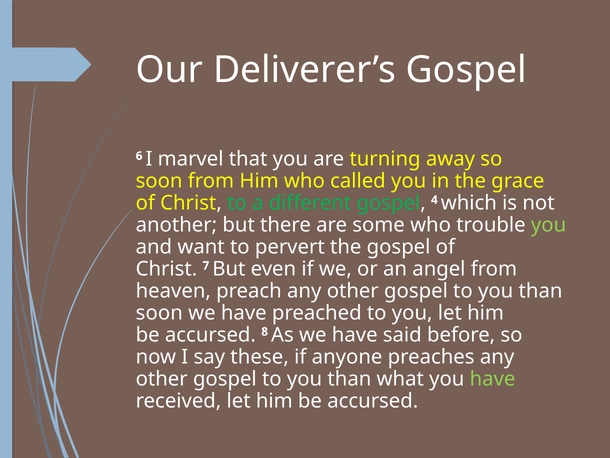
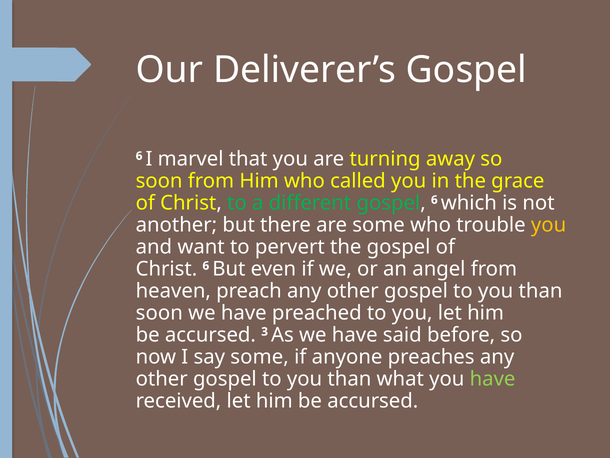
different gospel 4: 4 -> 6 (434, 200)
you colour: light green -> yellow (549, 225)
Christ 7: 7 -> 6 (206, 266)
8: 8 -> 3 (265, 331)
say these: these -> some (260, 357)
